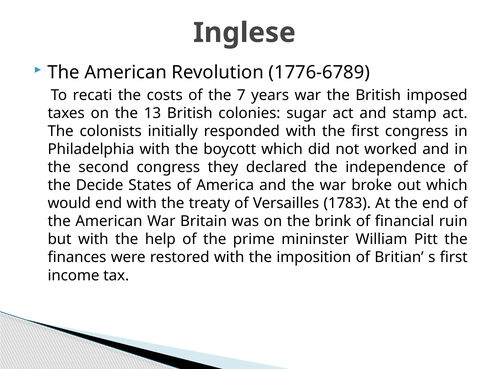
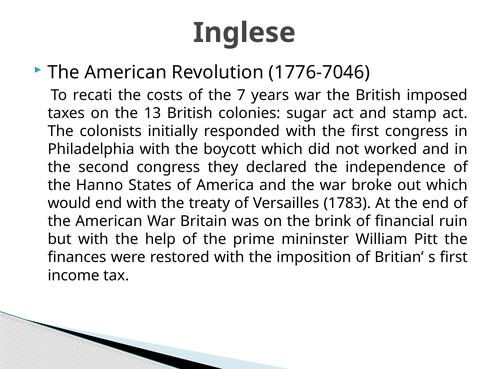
1776-6789: 1776-6789 -> 1776-7046 (319, 72)
Decide: Decide -> Hanno (100, 185)
